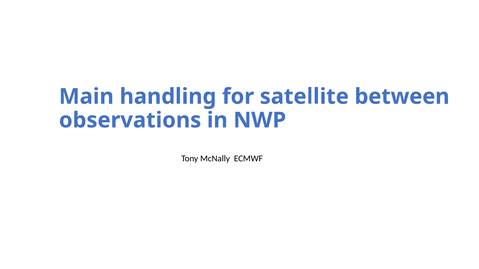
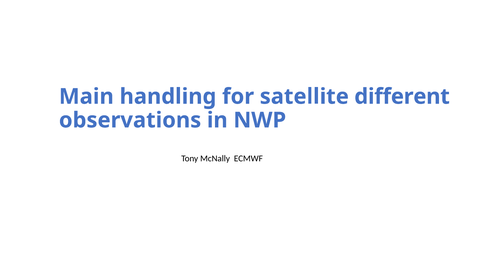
between: between -> different (402, 97)
